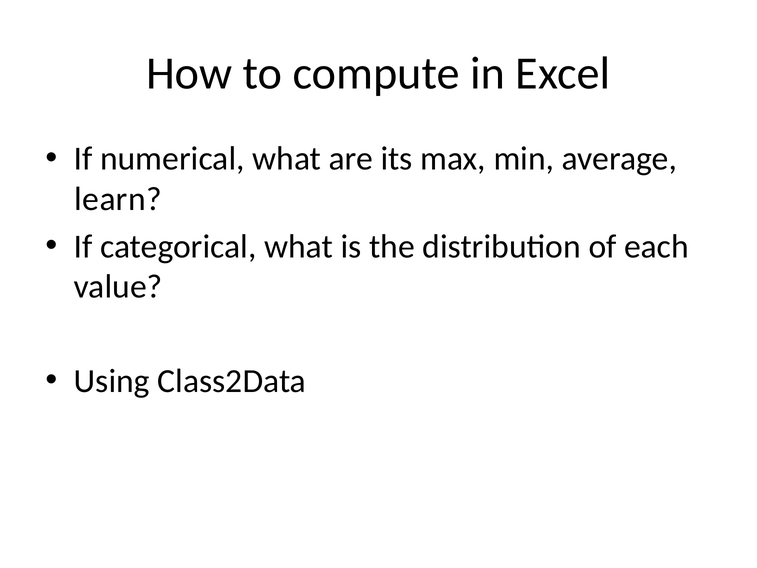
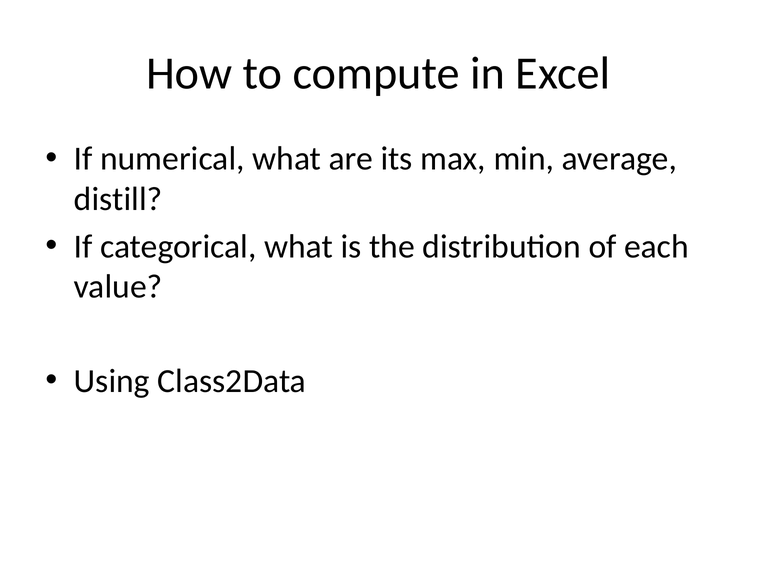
learn: learn -> distill (118, 199)
